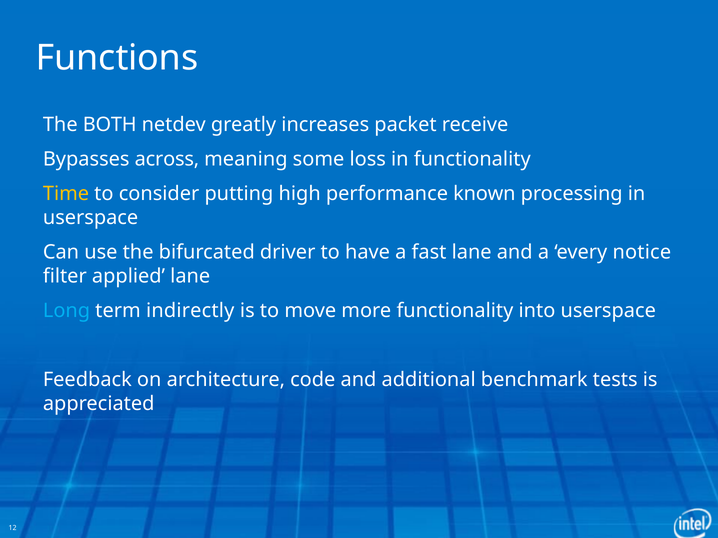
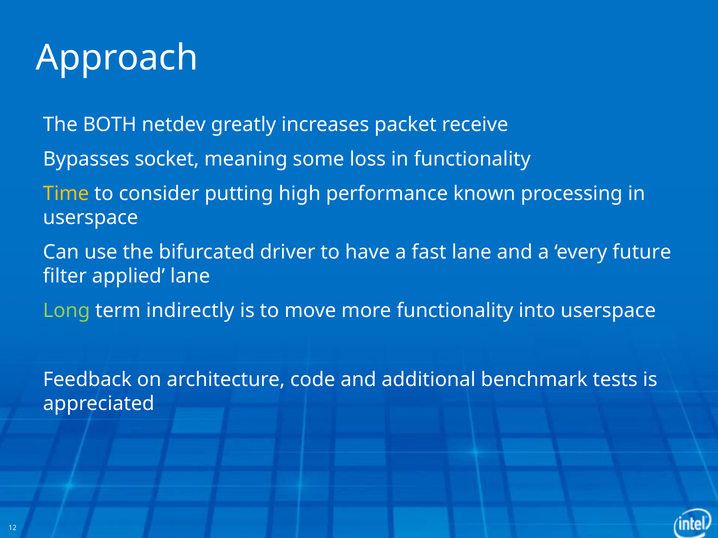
Functions: Functions -> Approach (117, 58)
across: across -> socket (167, 159)
notice: notice -> future (642, 252)
Long colour: light blue -> light green (67, 311)
